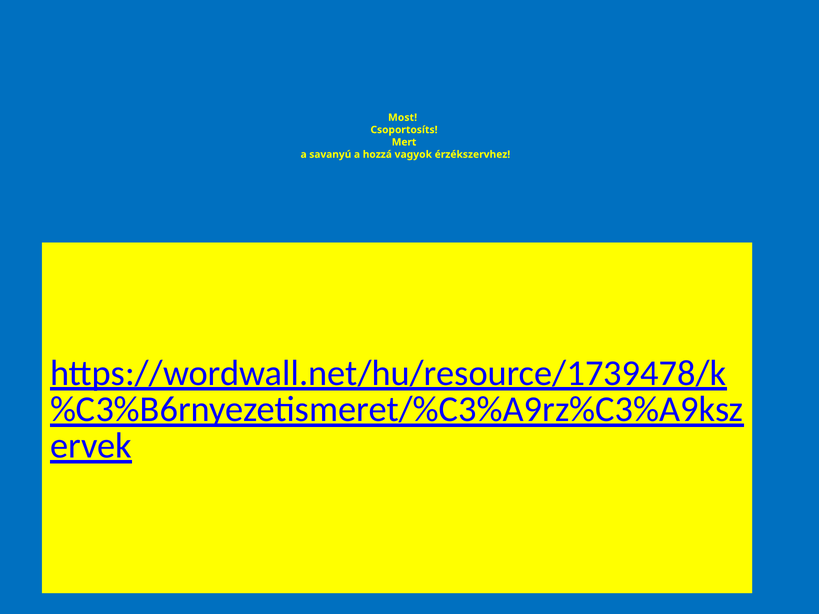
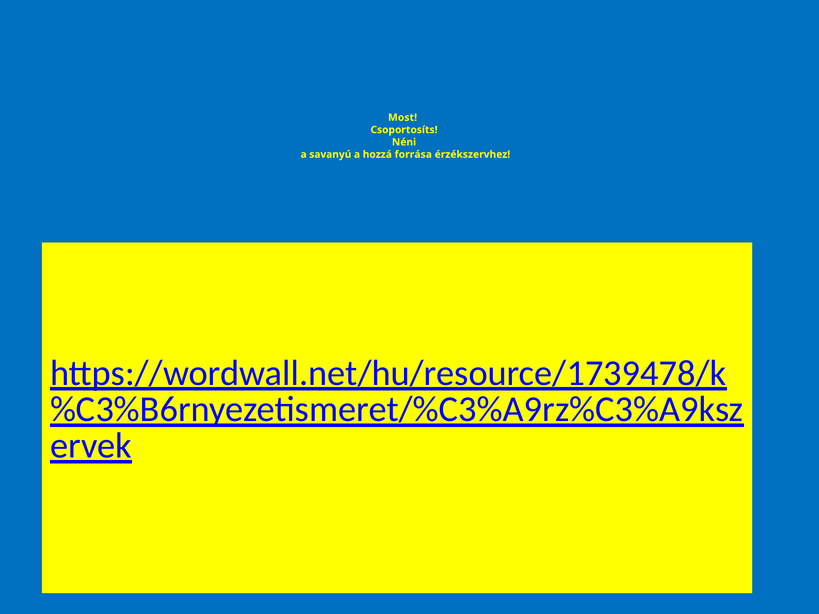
Mert: Mert -> Néni (404, 142)
vagyok: vagyok -> forrása (413, 154)
